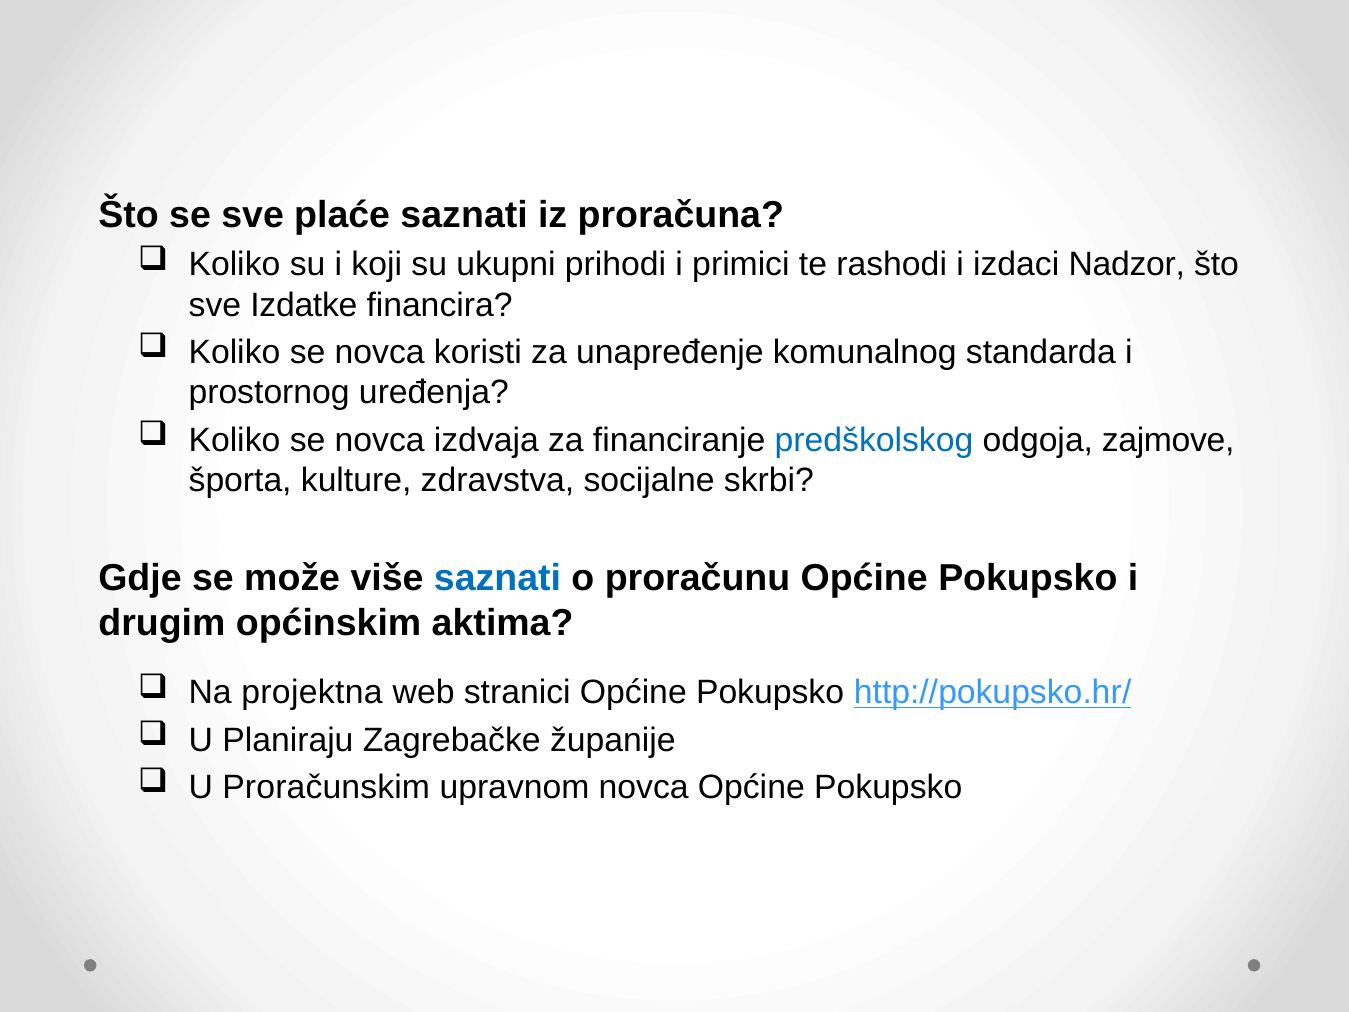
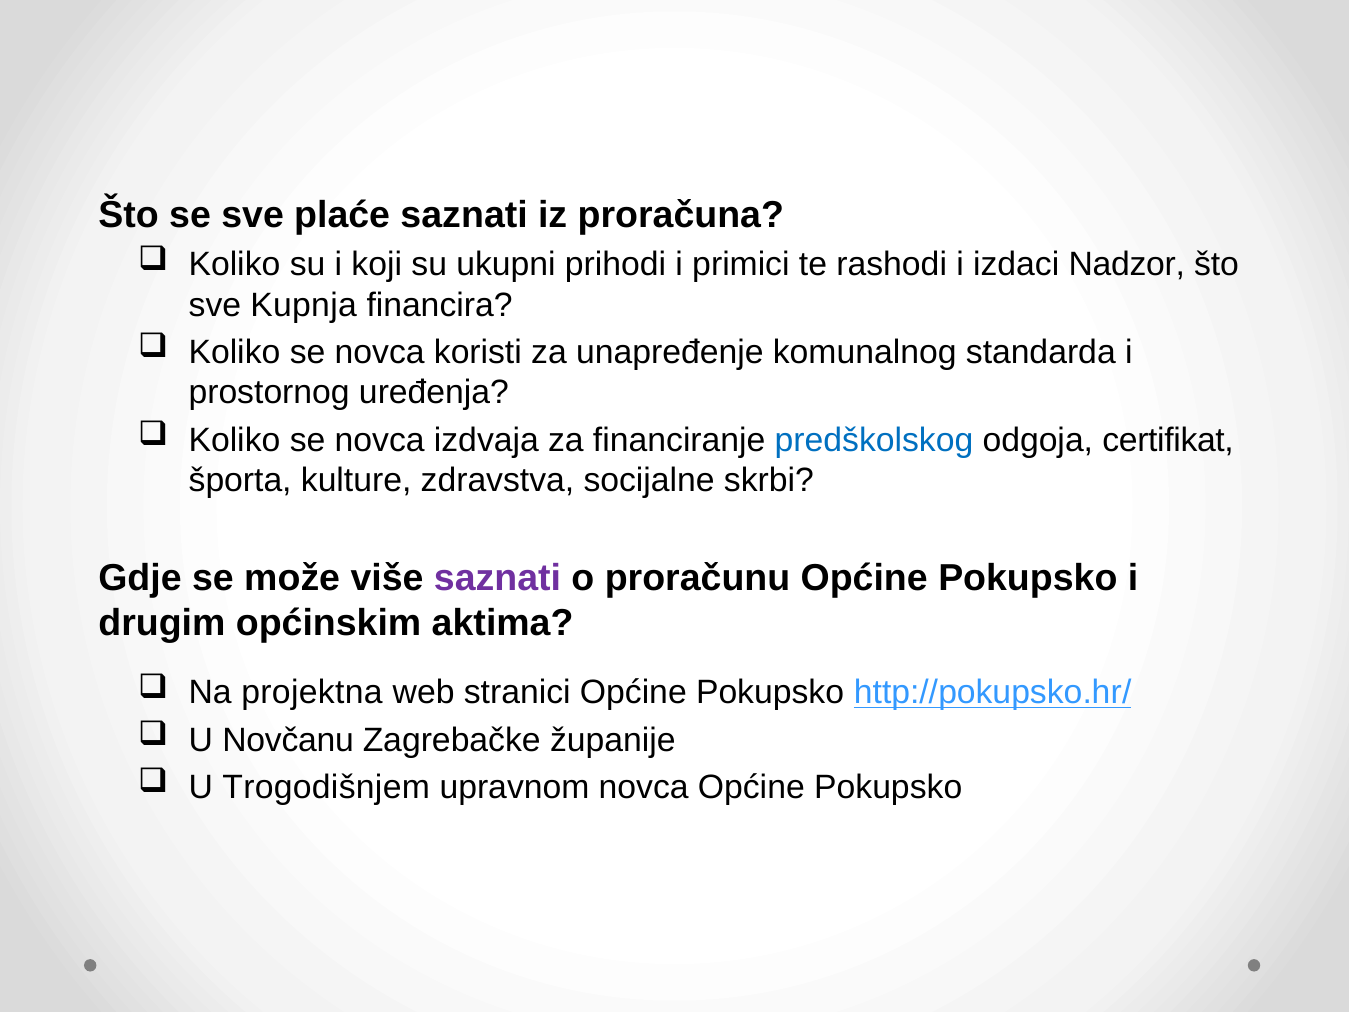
Izdatke: Izdatke -> Kupnja (304, 305)
zajmove: zajmove -> certifikat (1168, 440)
saznati colour: blue -> purple (498, 578)
Planiraju: Planiraju -> Novčanu (288, 740)
Proračunskim: Proračunskim -> Trogodišnjem (326, 787)
